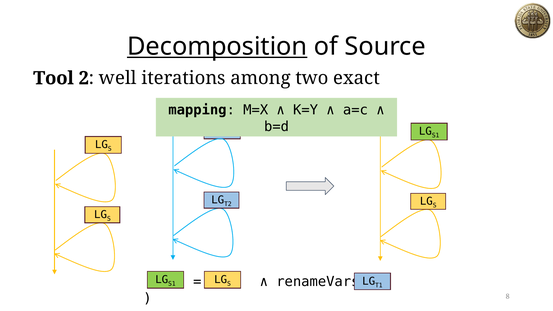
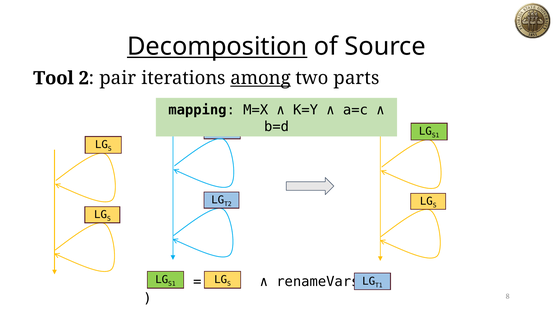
well: well -> pair (118, 78)
among underline: none -> present (261, 78)
exact: exact -> parts (356, 78)
